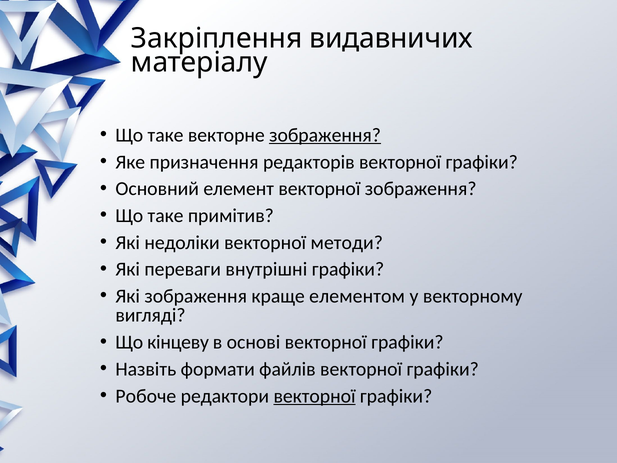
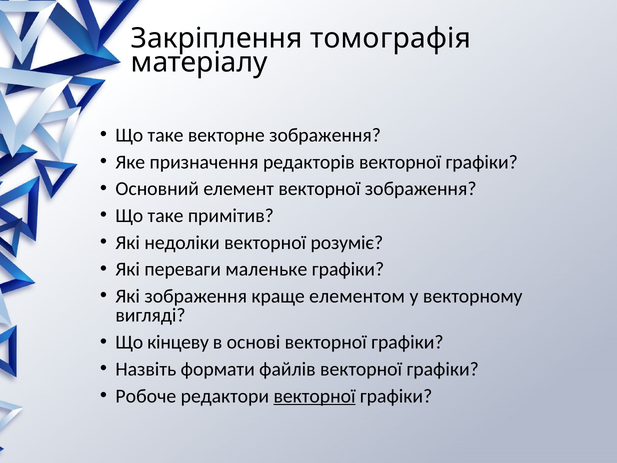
видавничих: видавничих -> томографія (391, 38)
зображення underline: present -> none (325, 135)
методи: методи -> розуміє (347, 242)
внутрішні: внутрішні -> маленьке (266, 269)
